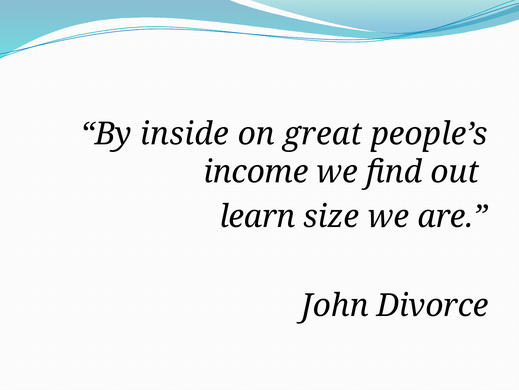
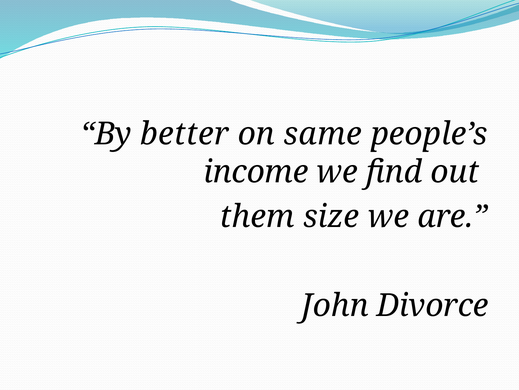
inside: inside -> better (185, 134)
great: great -> same (323, 134)
learn: learn -> them (257, 216)
